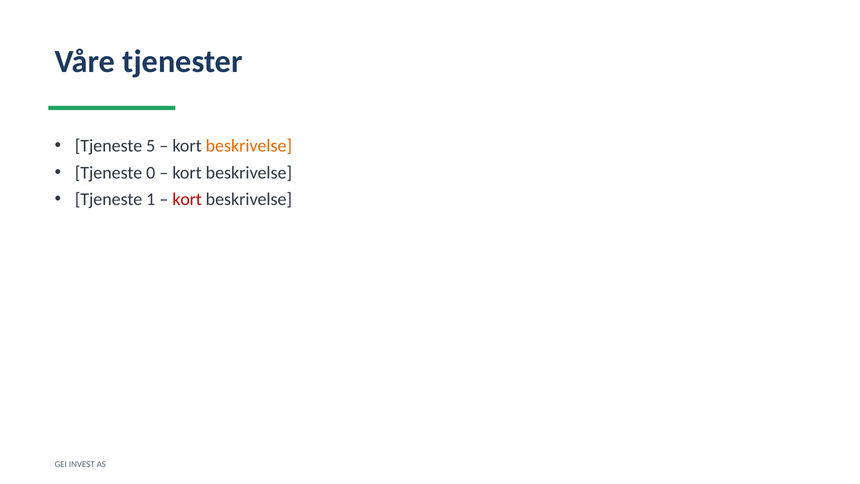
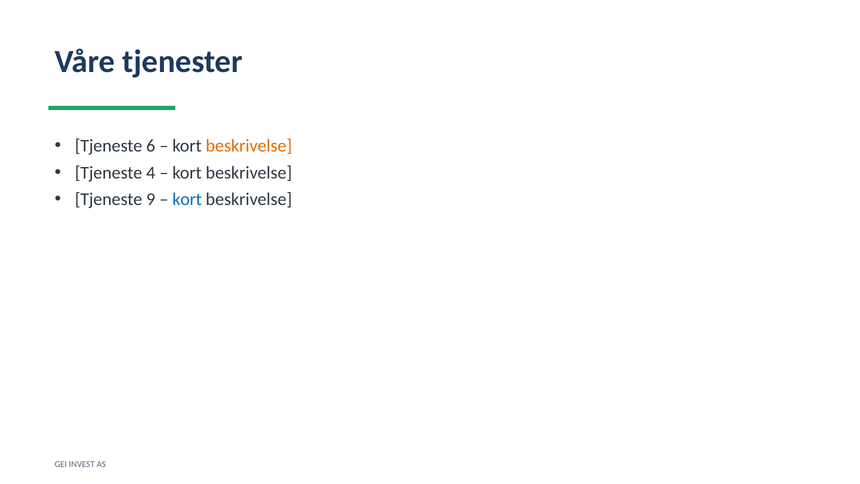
5: 5 -> 6 (151, 146)
0: 0 -> 4 (151, 173)
1: 1 -> 9 (151, 199)
kort colour: red -> blue (187, 199)
